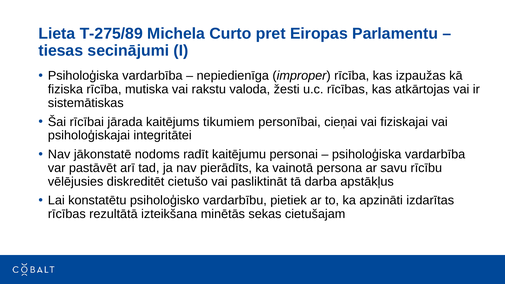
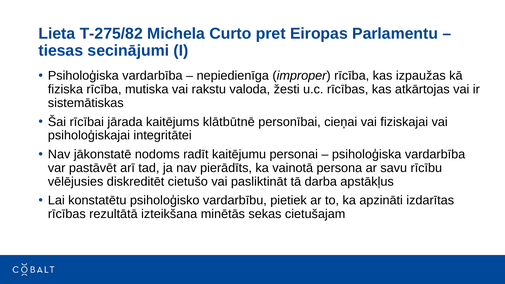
T‑275/89: T‑275/89 -> T‑275/82 (111, 33)
tikumiem: tikumiem -> klātbūtnē (229, 122)
